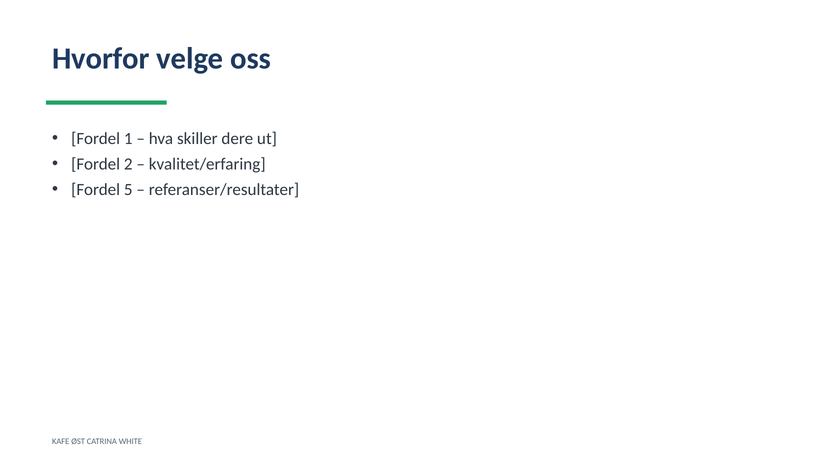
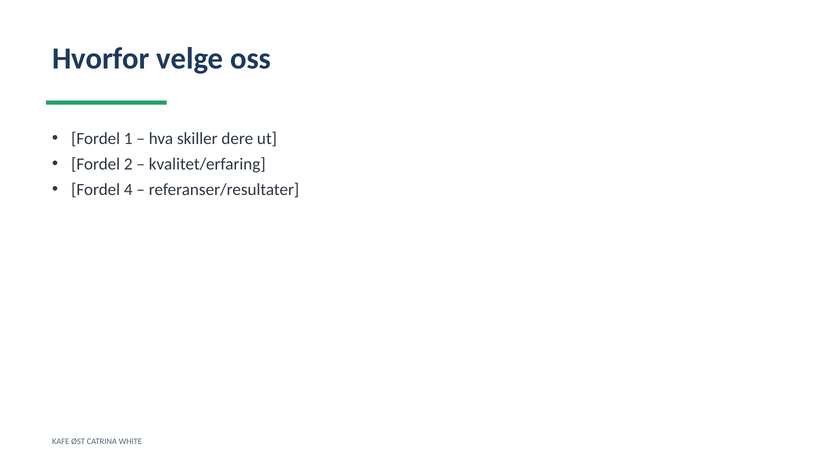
5: 5 -> 4 (128, 190)
